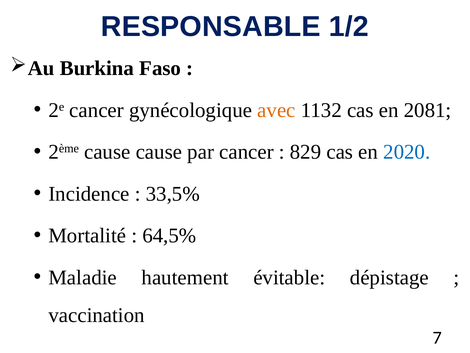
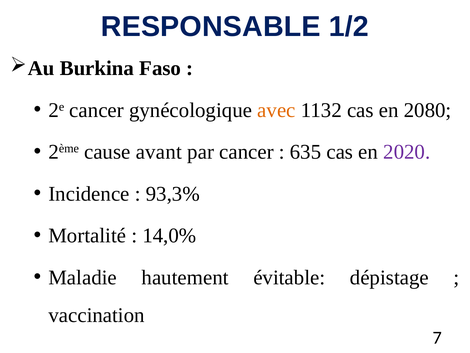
2081: 2081 -> 2080 (428, 110)
cause cause: cause -> avant (159, 152)
829: 829 -> 635 (306, 152)
2020 colour: blue -> purple (407, 152)
33,5%: 33,5% -> 93,3% (173, 194)
64,5%: 64,5% -> 14,0% (169, 235)
